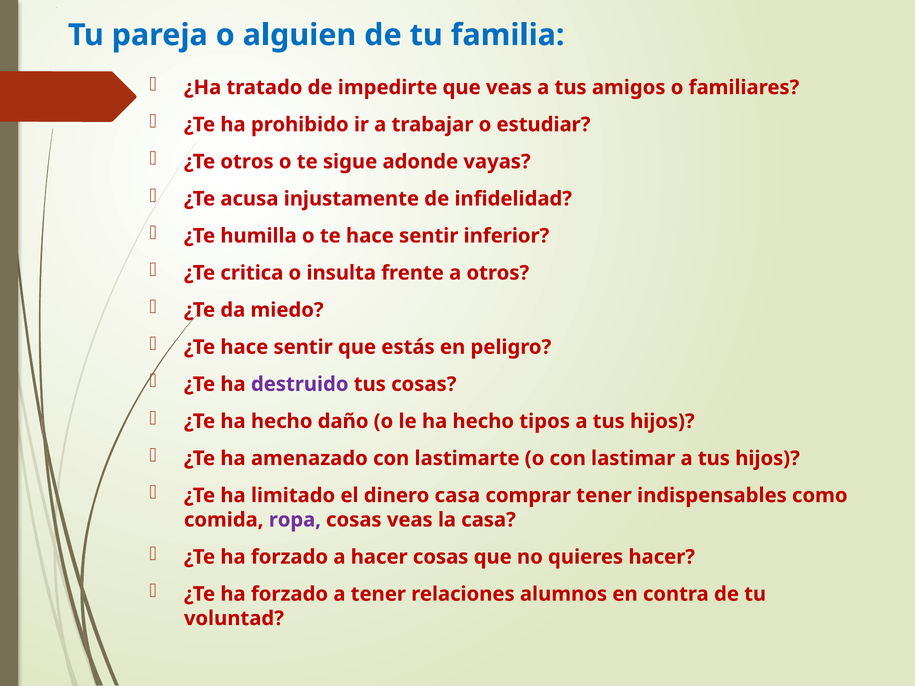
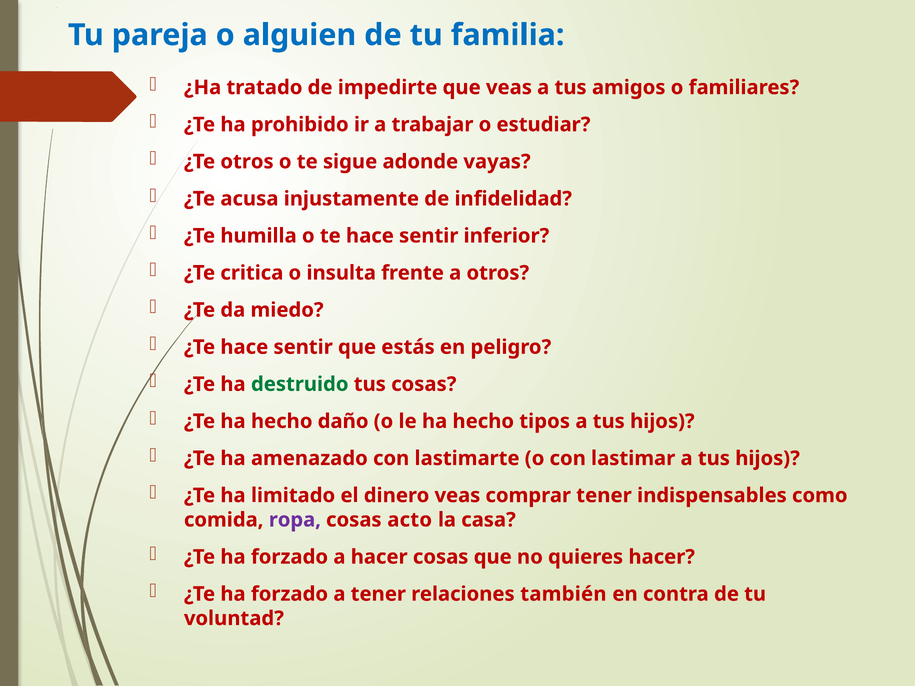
destruido colour: purple -> green (300, 384)
dinero casa: casa -> veas (457, 496)
cosas veas: veas -> acto (410, 520)
alumnos: alumnos -> también (563, 594)
